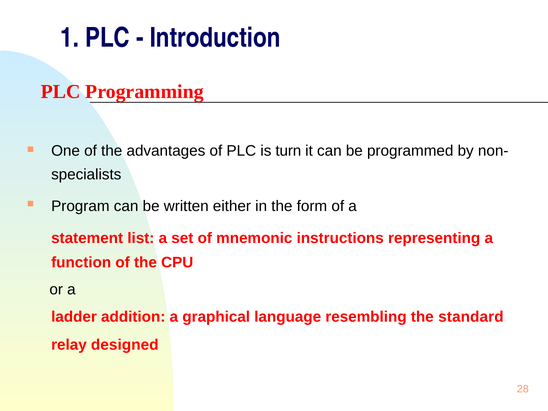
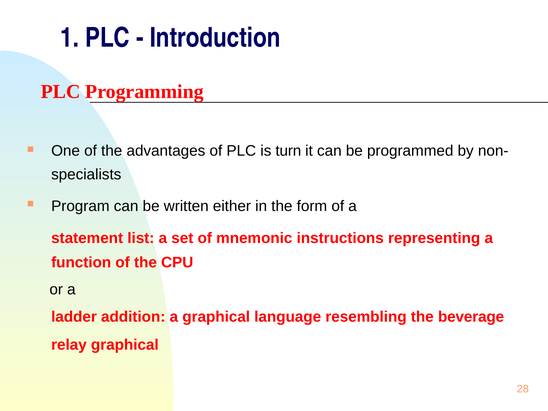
standard: standard -> beverage (471, 317)
relay designed: designed -> graphical (125, 345)
